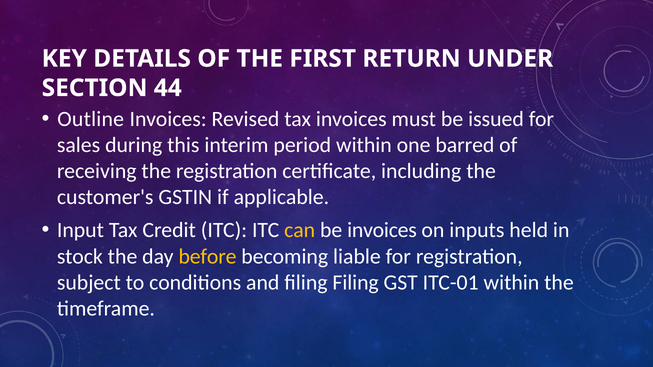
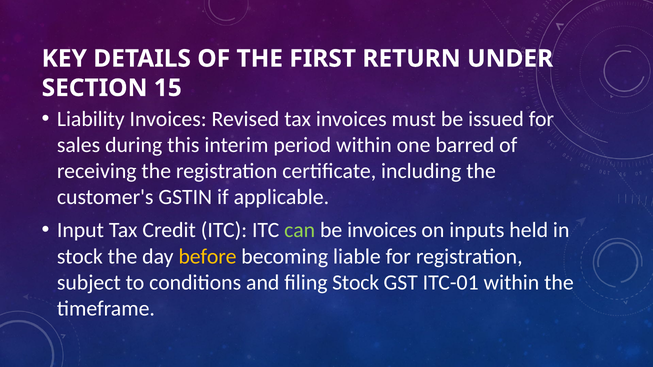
44: 44 -> 15 (168, 88)
Outline: Outline -> Liability (91, 119)
can colour: yellow -> light green (300, 230)
filing Filing: Filing -> Stock (356, 283)
